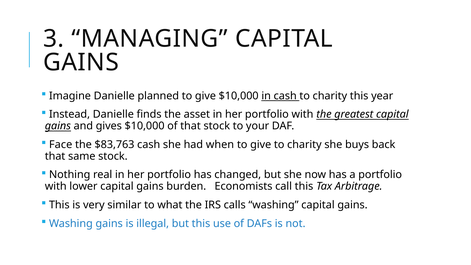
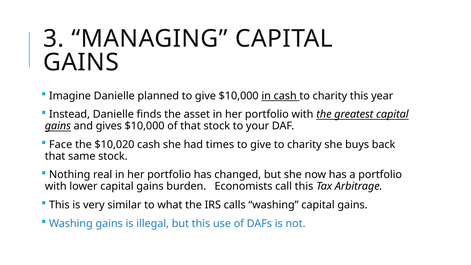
$83,763: $83,763 -> $10,020 (114, 145)
when: when -> times (220, 145)
